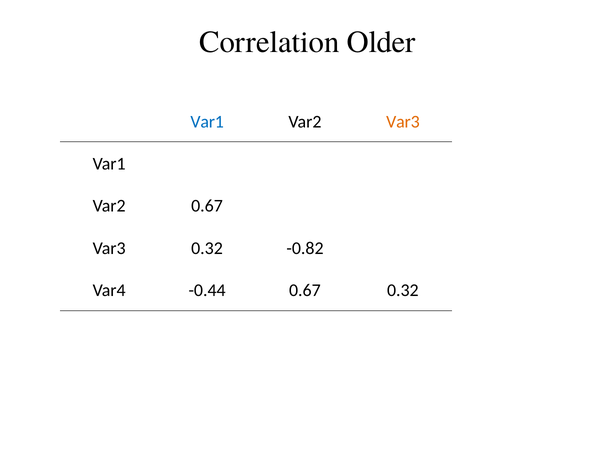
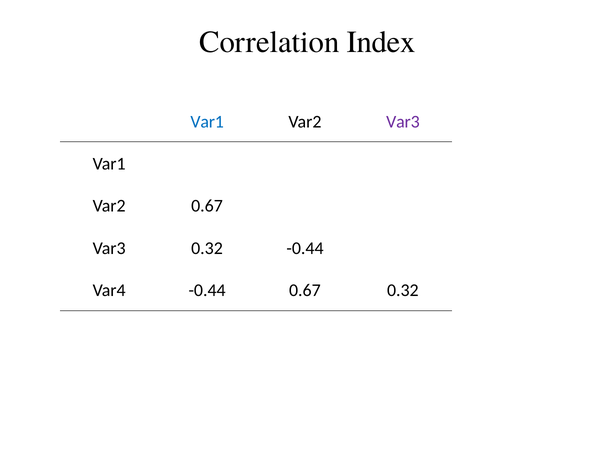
Older: Older -> Index (381, 42)
Var3 colour: orange -> purple (403, 122)
0.32 -0.82: -0.82 -> -0.44 (305, 248)
